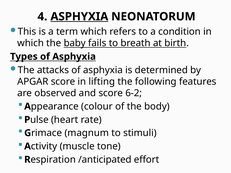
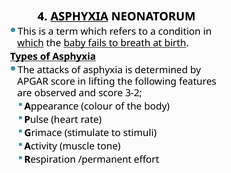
which underline: none -> present (31, 43)
6-2: 6-2 -> 3-2 (134, 93)
magnum: magnum -> stimulate (87, 133)
/anticipated: /anticipated -> /permanent (105, 160)
